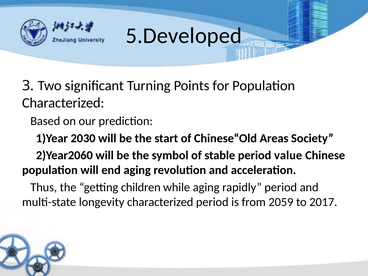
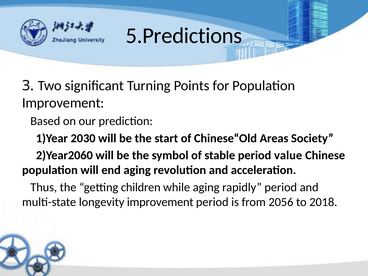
5.Developed: 5.Developed -> 5.Predictions (184, 36)
Characterized: Characterized -> Improvement (63, 103)
longevity characterized: characterized -> improvement (160, 202)
2059: 2059 -> 2056 (281, 202)
2017: 2017 -> 2018 (323, 202)
